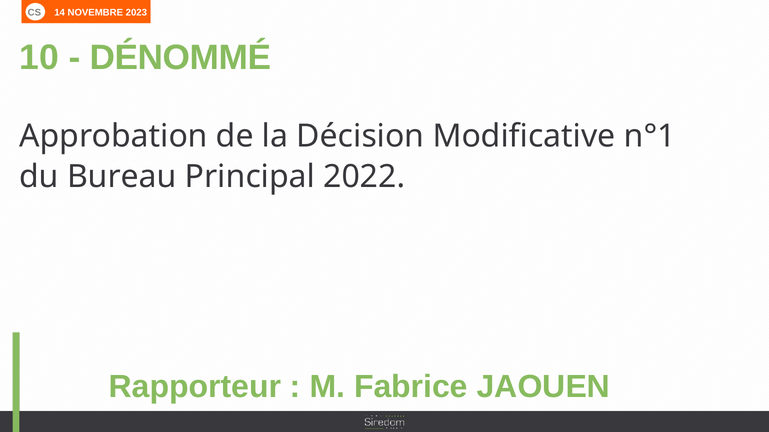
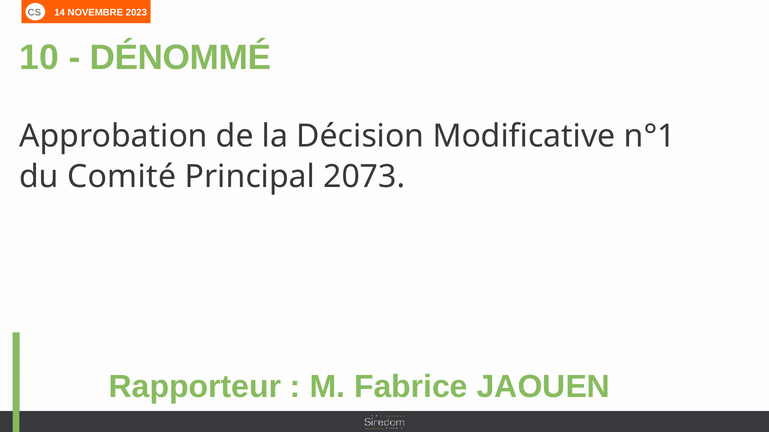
du Bureau: Bureau -> Comité (122, 177)
2022: 2022 -> 2073 (364, 177)
